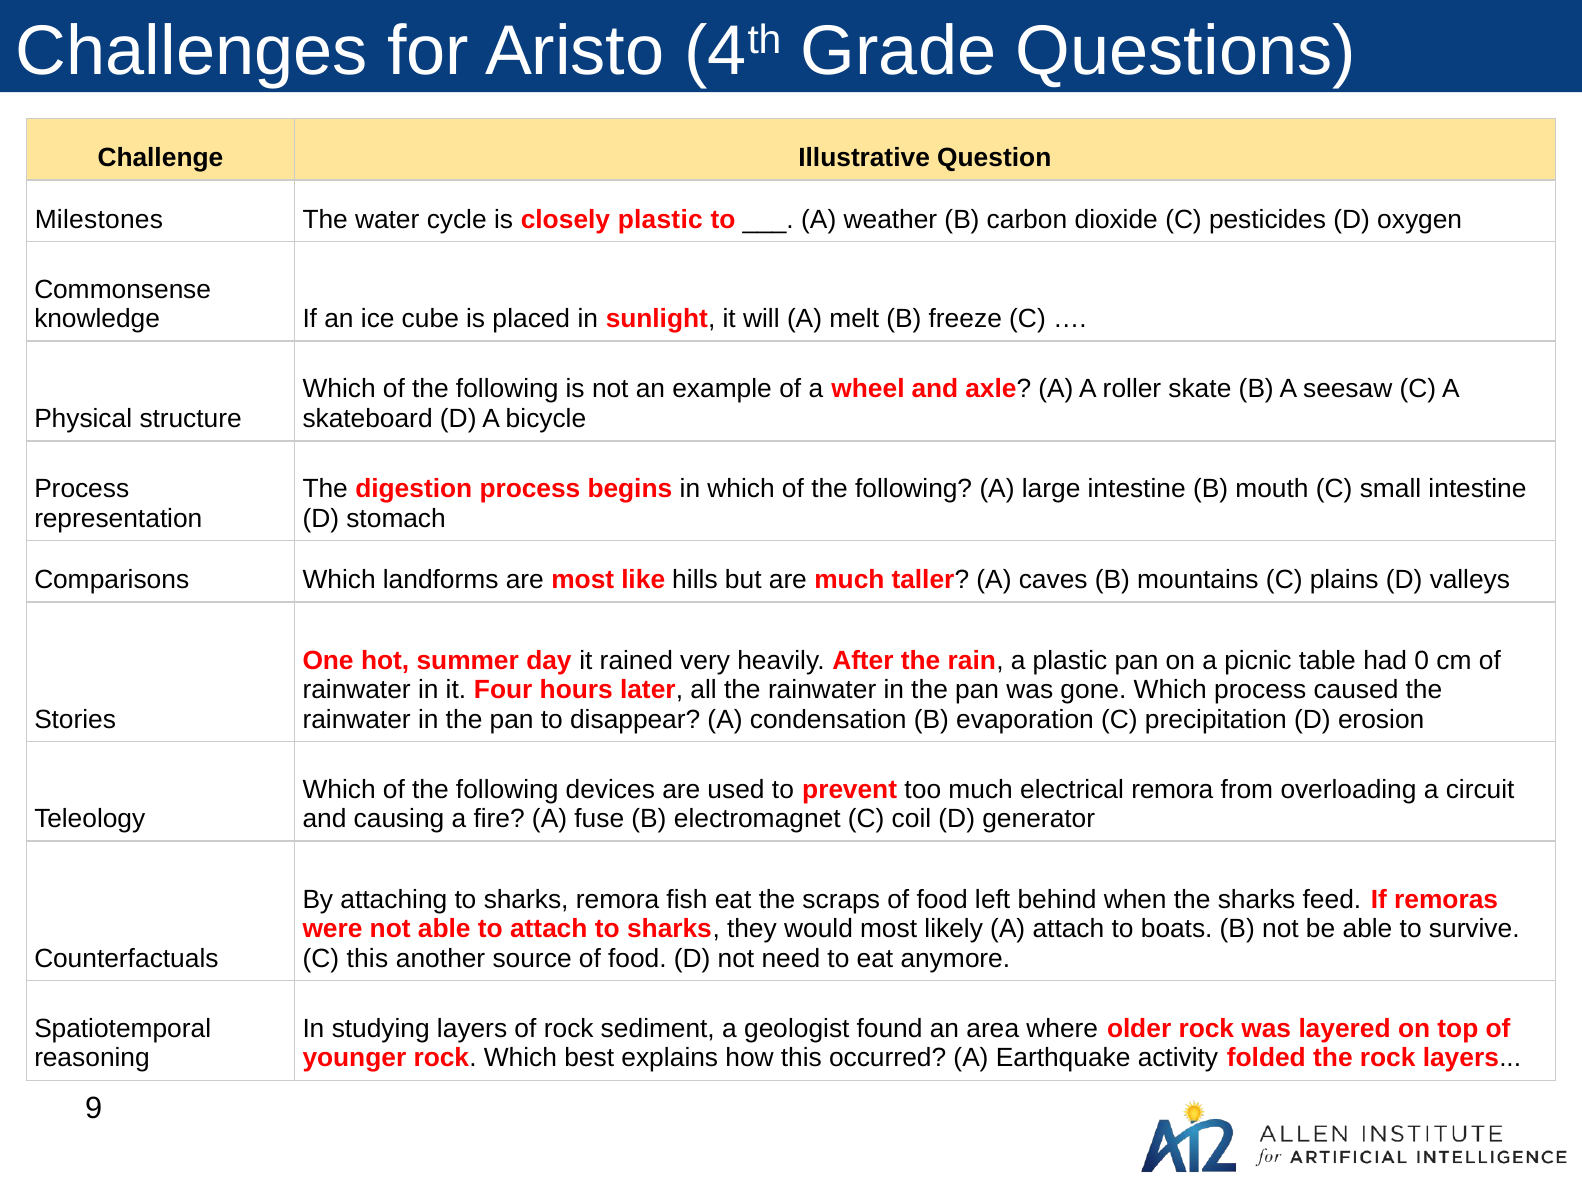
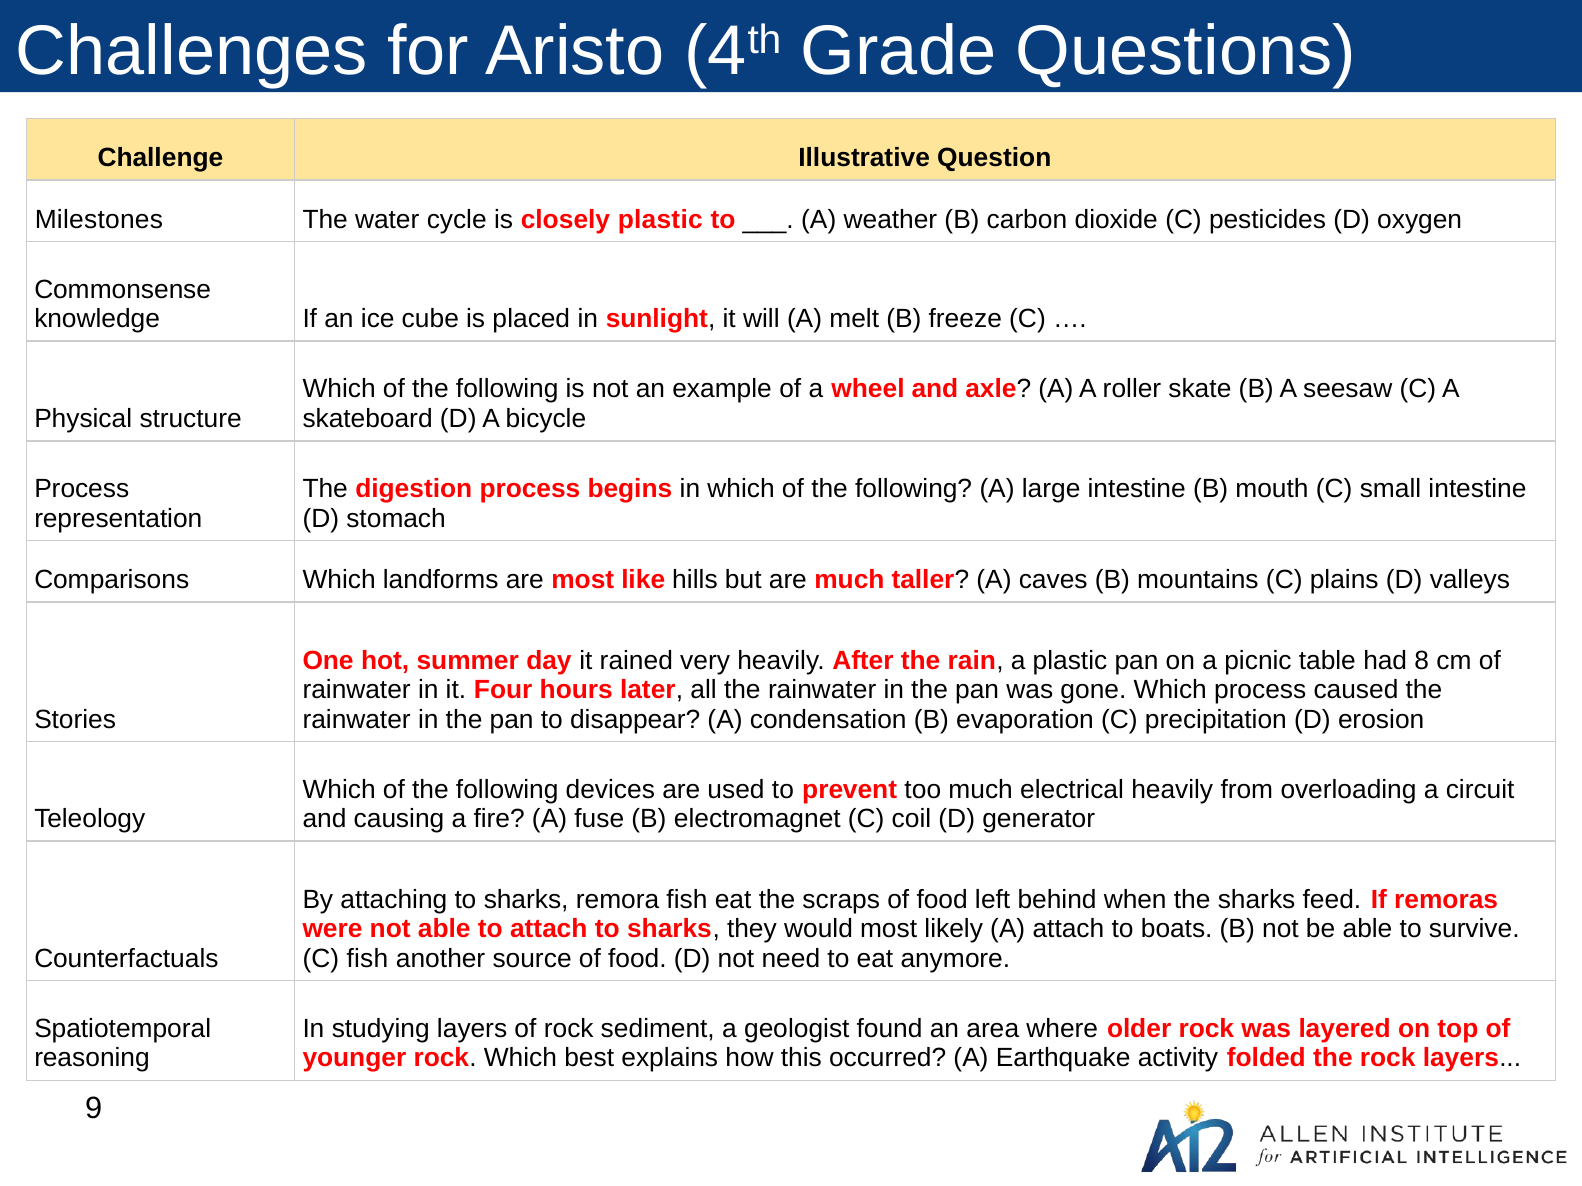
0: 0 -> 8 (1422, 661)
electrical remora: remora -> heavily (1172, 790)
C this: this -> fish (367, 959)
